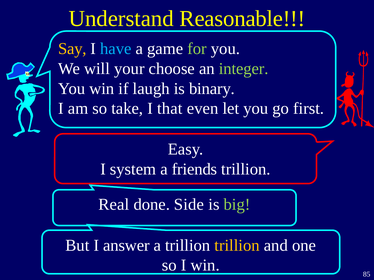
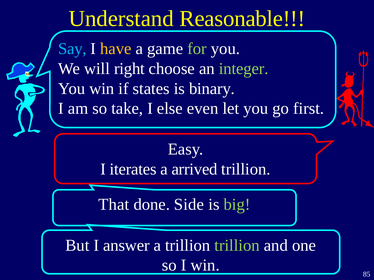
Say colour: yellow -> light blue (72, 49)
have colour: light blue -> yellow (116, 49)
your: your -> right (129, 69)
laugh: laugh -> states (151, 89)
that: that -> else (170, 109)
system: system -> iterates (133, 169)
friends: friends -> arrived (195, 169)
Real: Real -> That (114, 205)
trillion colour: yellow -> light green (237, 246)
